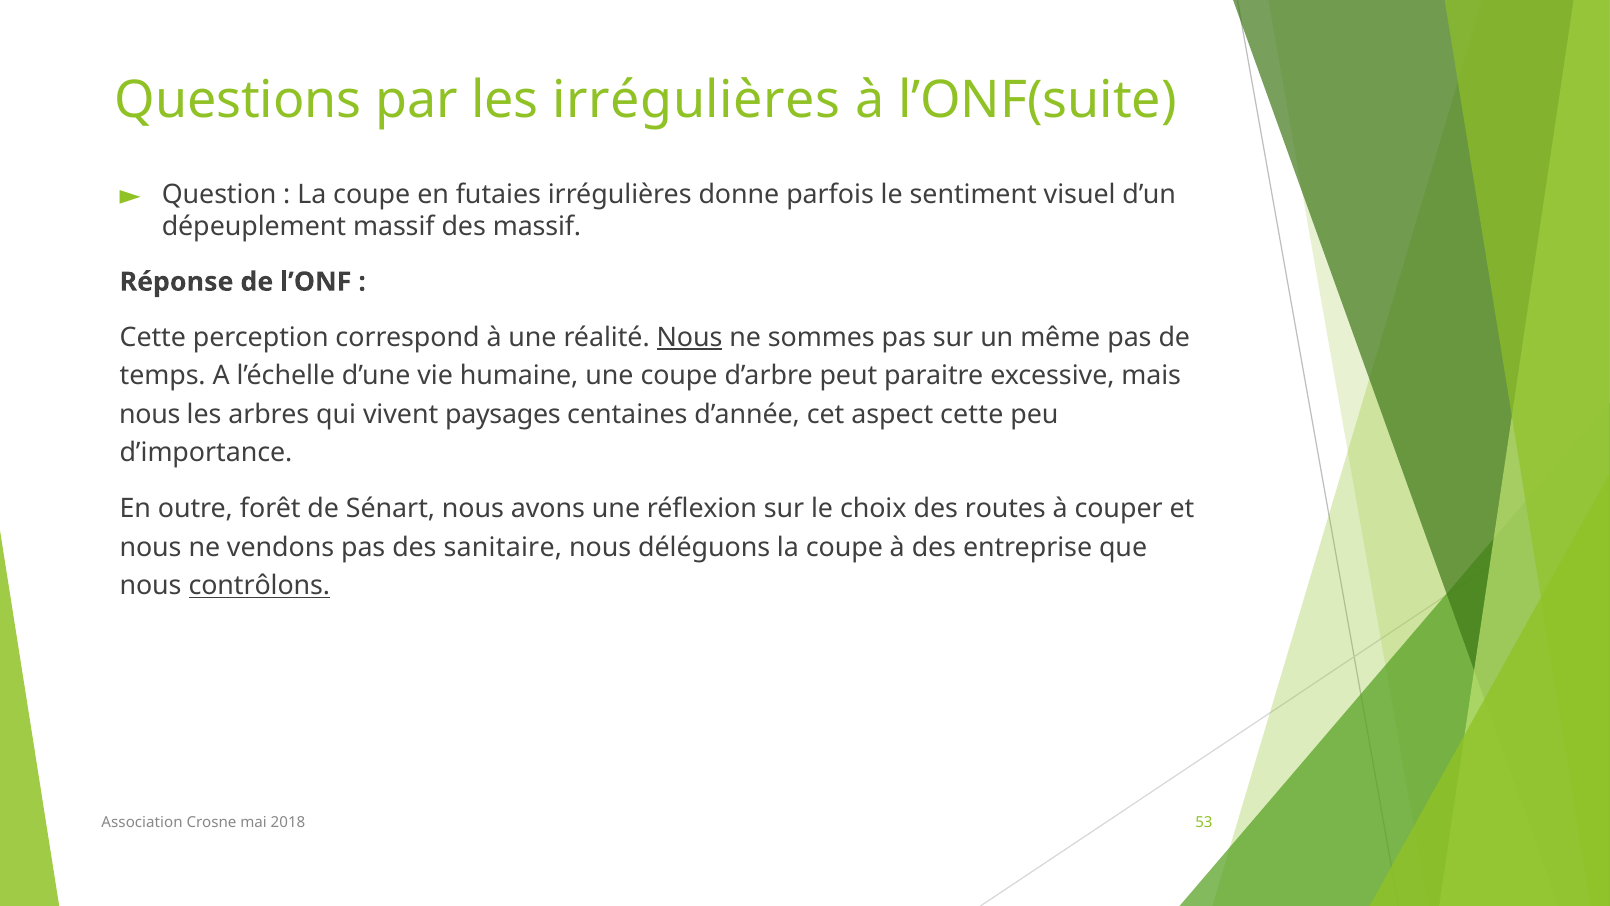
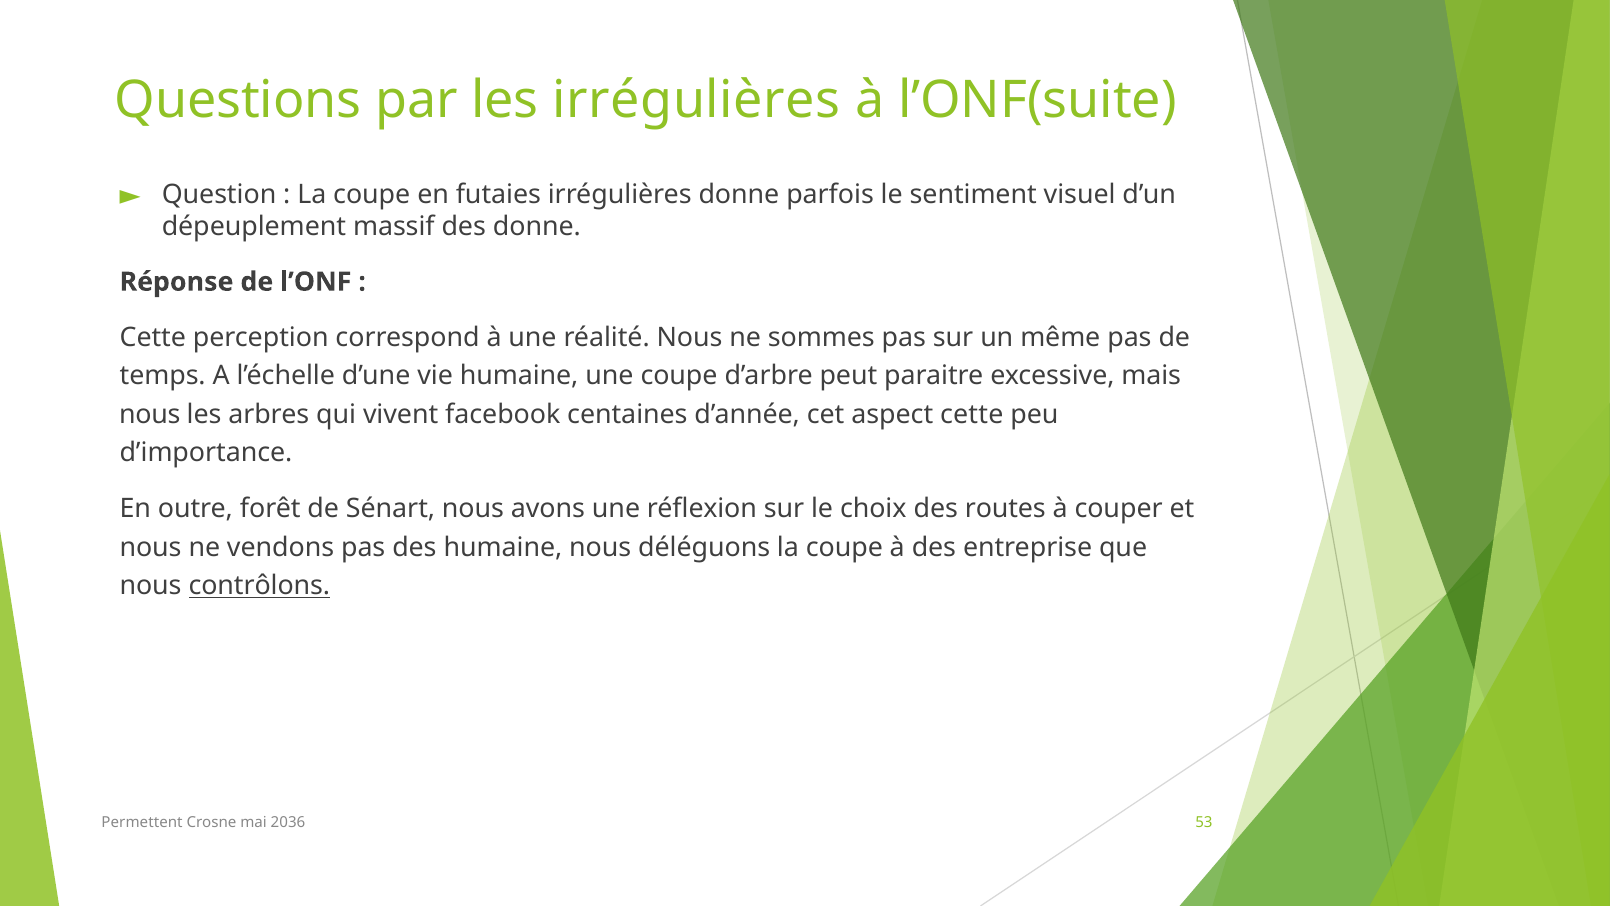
des massif: massif -> donne (537, 226)
Nous underline: present -> none (690, 337)
paysages: paysages -> facebook (503, 414)
des sanitaire: sanitaire -> humaine (503, 547)
Association: Association -> Permettent (142, 822)
2018: 2018 -> 2036 (288, 822)
